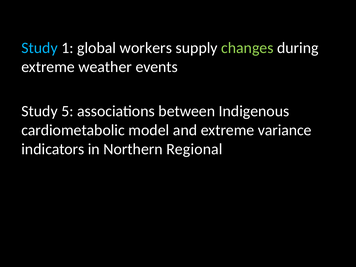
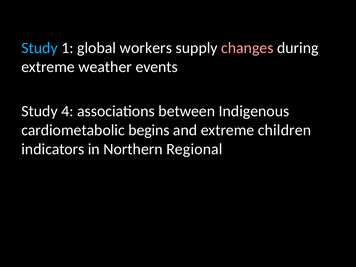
changes colour: light green -> pink (247, 48)
5: 5 -> 4 (67, 111)
model: model -> begins (149, 130)
variance: variance -> children (285, 130)
